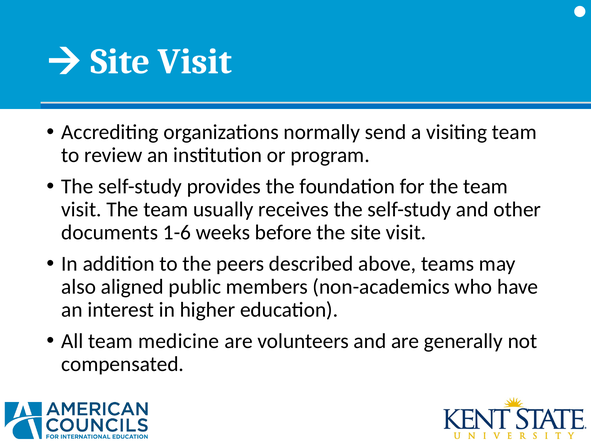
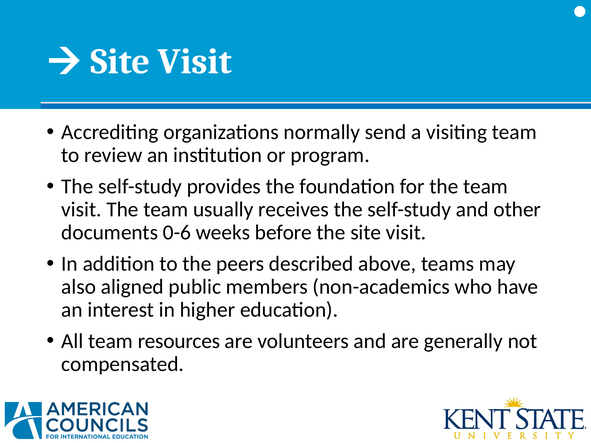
1-6: 1-6 -> 0-6 (177, 233)
medicine: medicine -> resources (179, 341)
